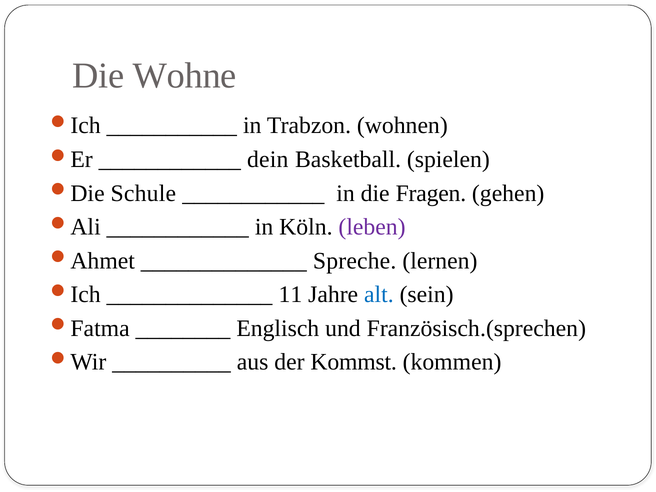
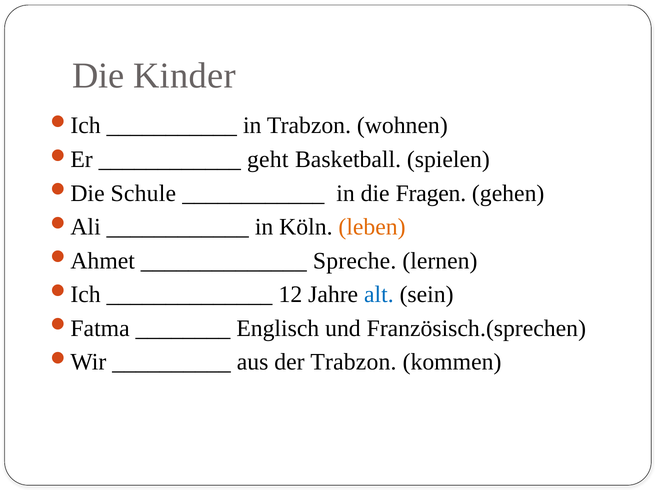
Wohne: Wohne -> Kinder (184, 76)
dein: dein -> geht (268, 159)
leben colour: purple -> orange (372, 227)
11: 11 -> 12 (290, 295)
der Kommst: Kommst -> Trabzon (353, 362)
